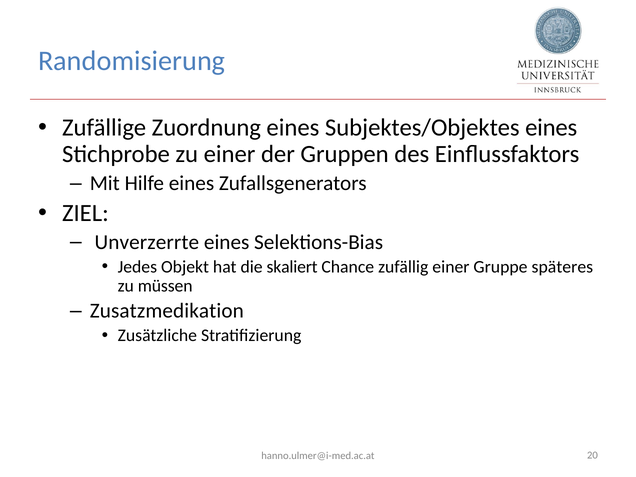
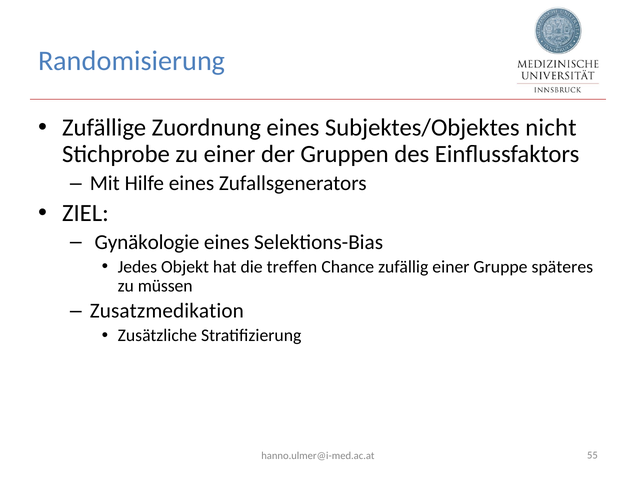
Subjektes/Objektes eines: eines -> nicht (551, 128)
Unverzerrte: Unverzerrte -> Gynäkologie (147, 242)
skaliert: skaliert -> treffen (292, 267)
20: 20 -> 55 (592, 455)
